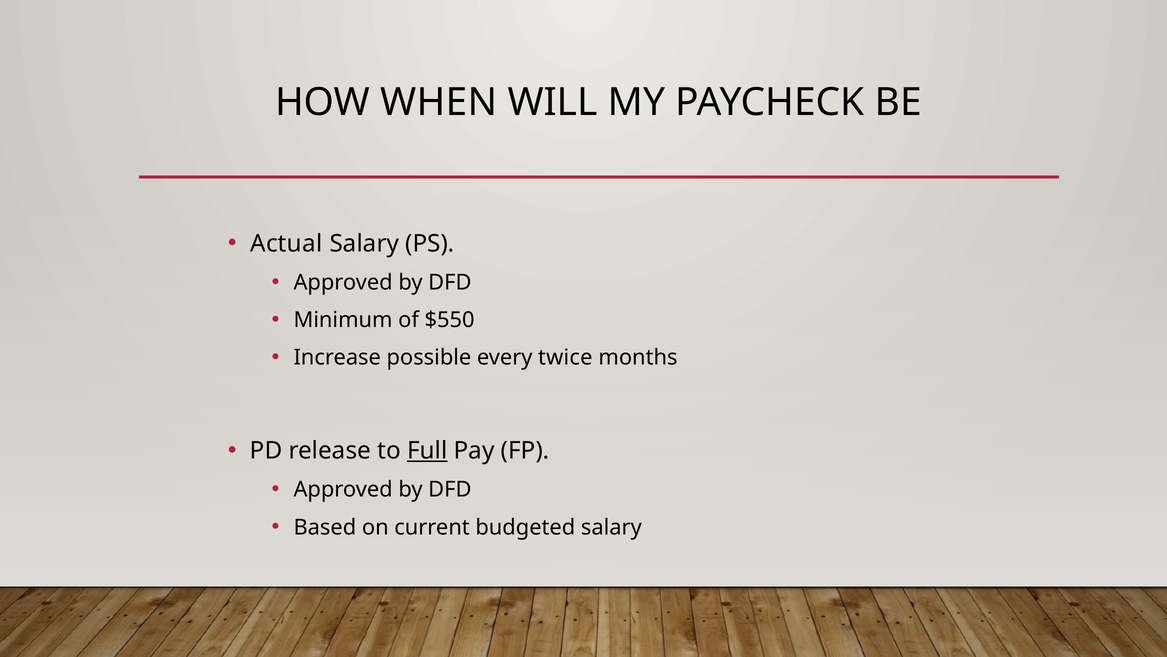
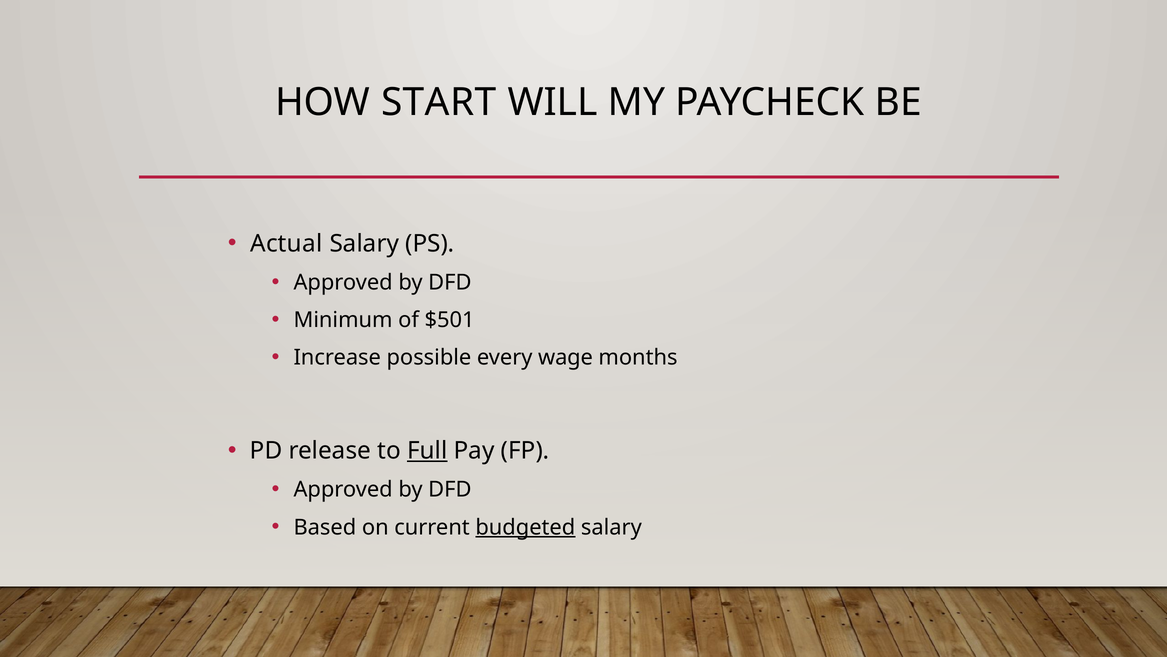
WHEN: WHEN -> START (439, 102)
$550: $550 -> $501 (450, 320)
twice: twice -> wage (565, 357)
budgeted underline: none -> present (525, 527)
